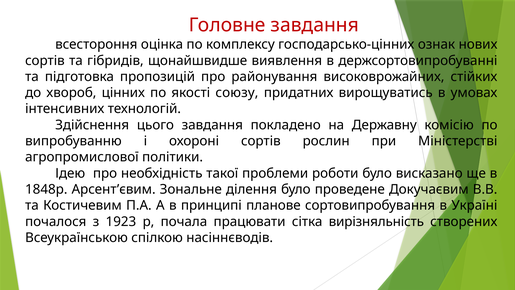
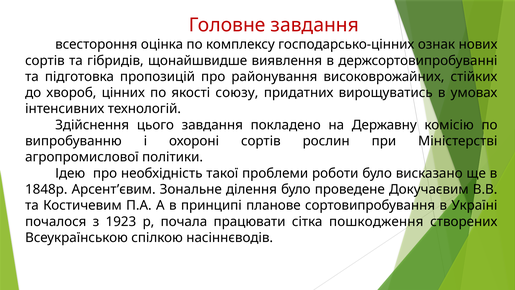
вирізняльність: вирізняльність -> пошкодження (376, 221)
